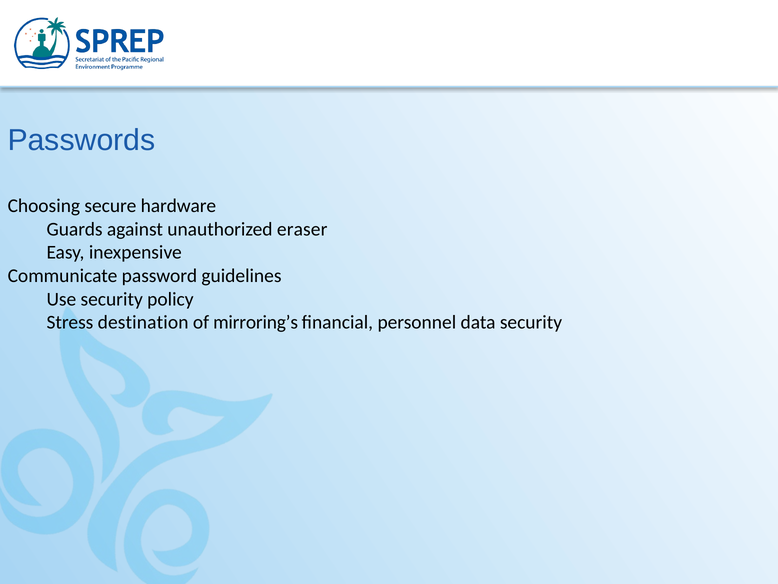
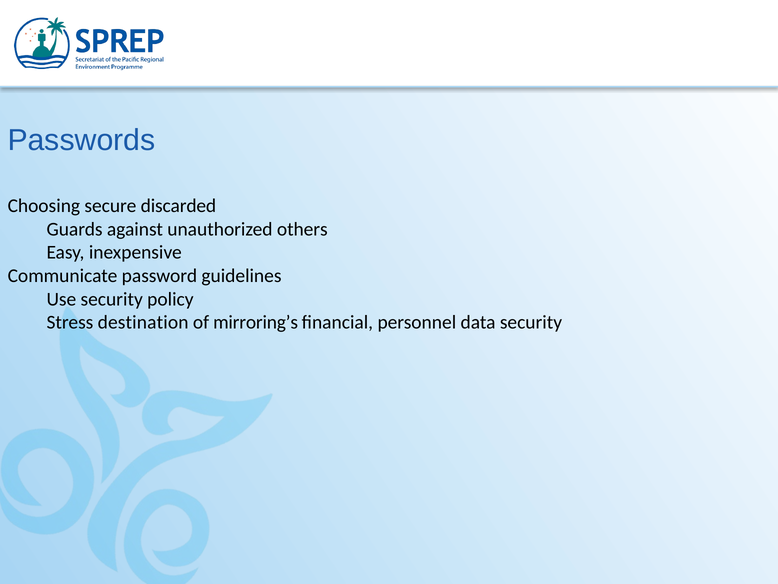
hardware: hardware -> discarded (178, 206)
eraser: eraser -> others (302, 229)
